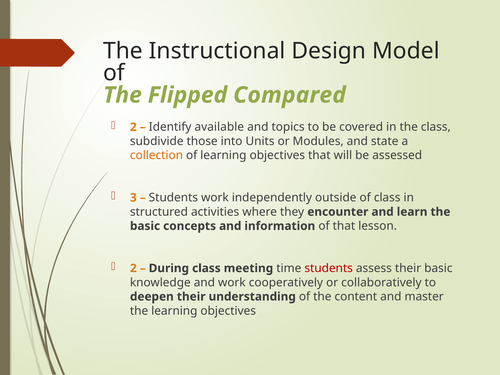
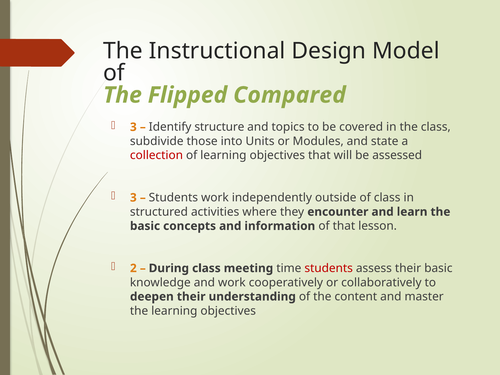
2: 2 -> 3 (133, 127)
available: available -> structure (219, 127)
collection colour: orange -> red (156, 155)
